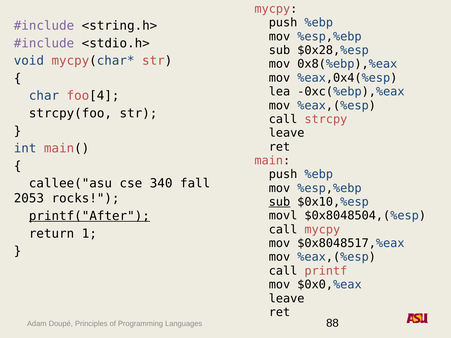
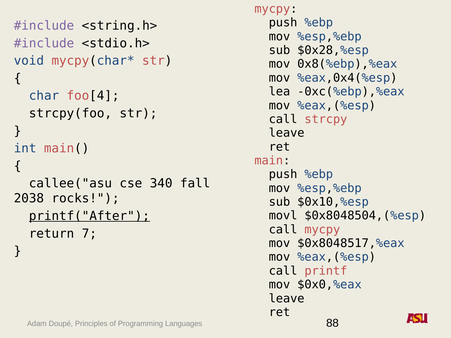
2053: 2053 -> 2038 (29, 199)
sub underline: present -> none (279, 202)
1: 1 -> 7 (89, 234)
